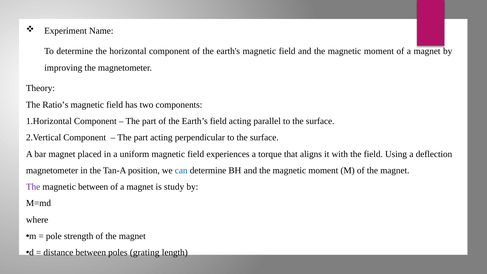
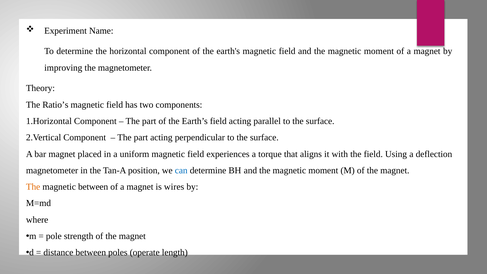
The colour: purple -> orange (33, 187)
study: study -> wires (174, 187)
grating: grating -> operate (145, 253)
